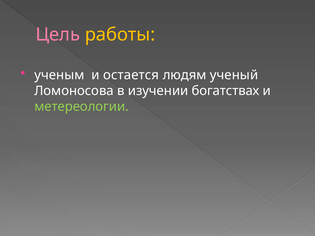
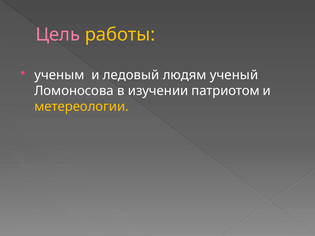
остается: остается -> ледовый (131, 75)
богатствах: богатствах -> патриотом (226, 91)
метереологии colour: light green -> yellow (81, 107)
